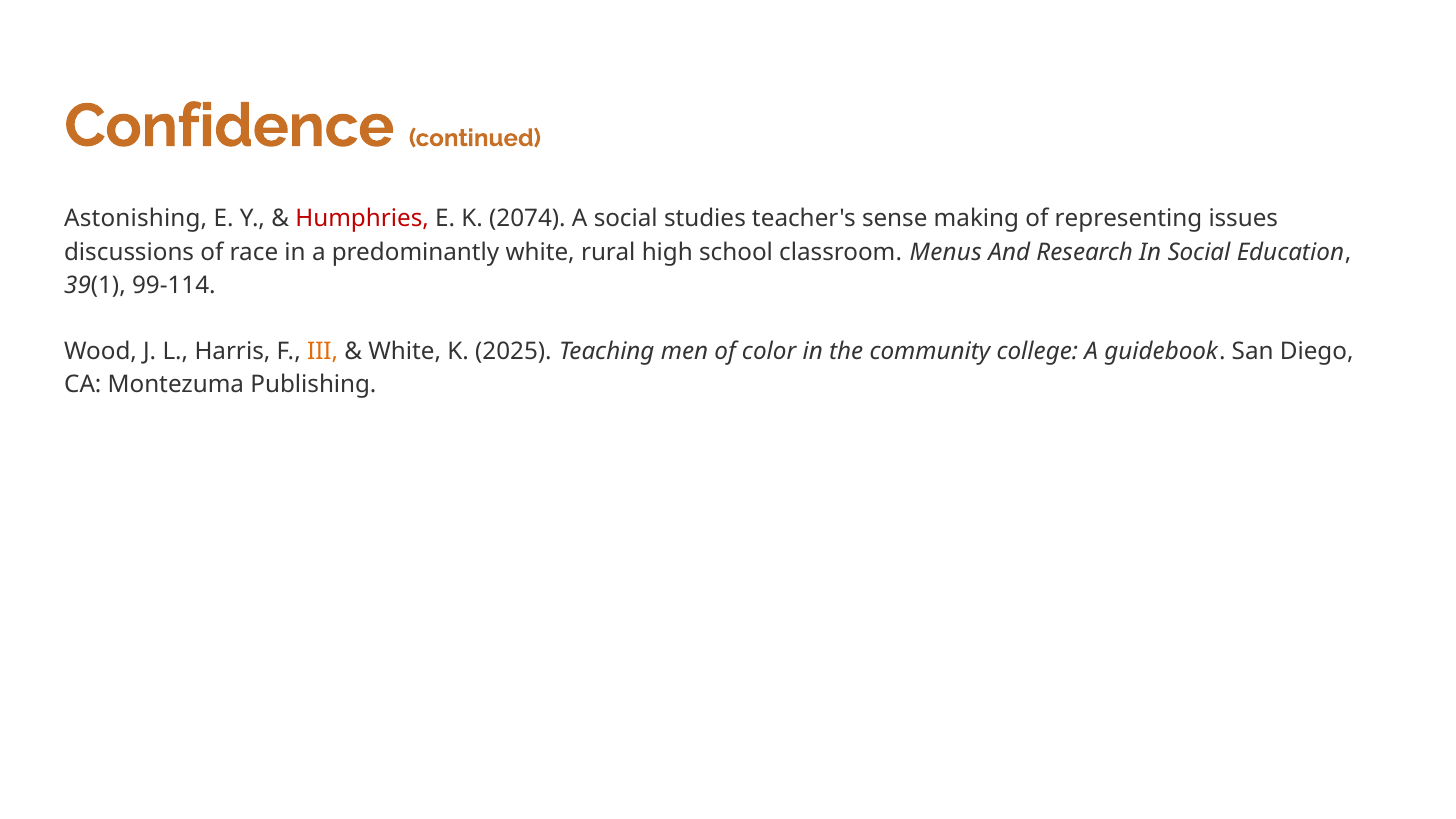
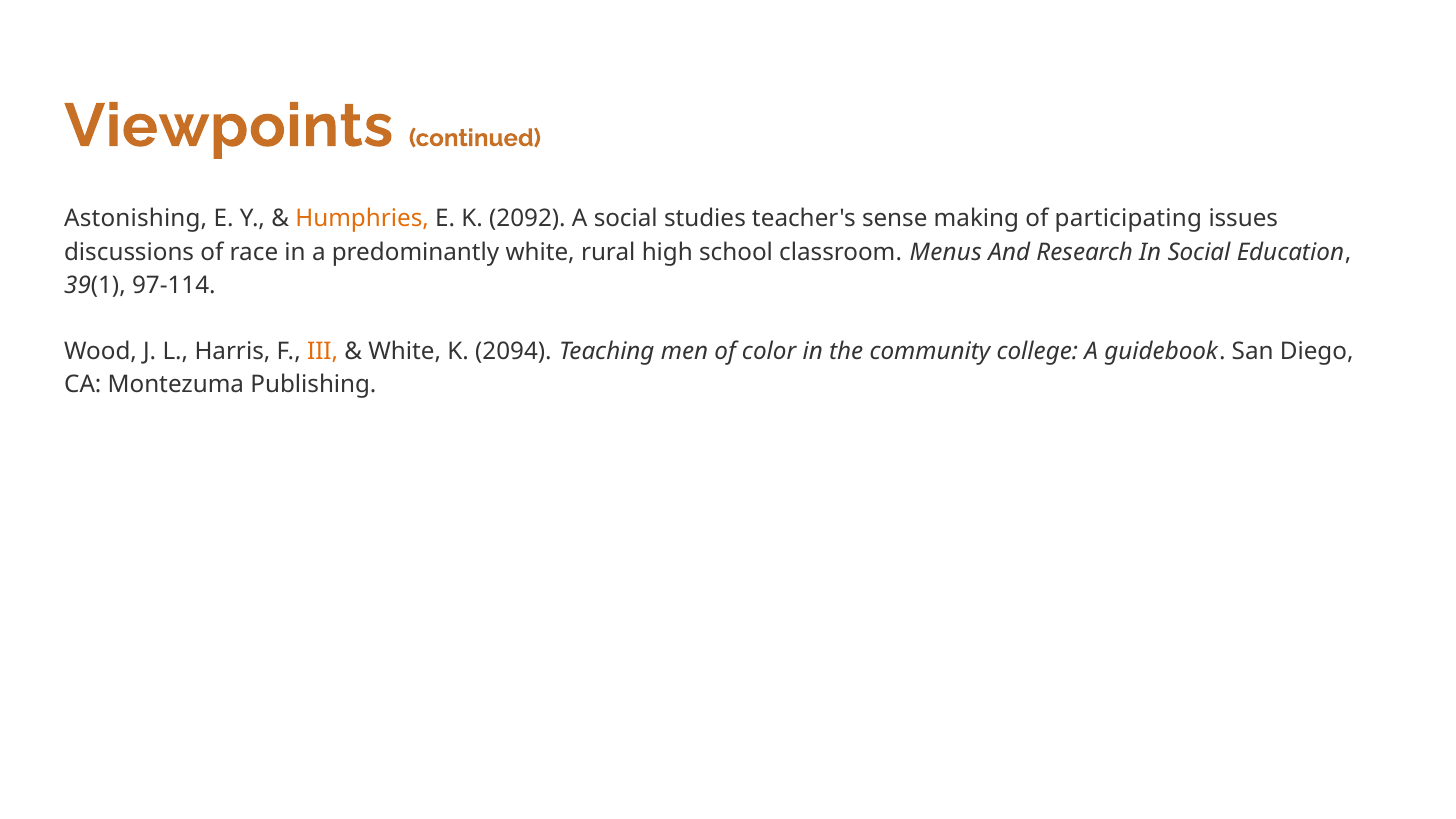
Confidence: Confidence -> Viewpoints (229, 126)
Humphries colour: red -> orange (362, 219)
2074: 2074 -> 2092 (527, 219)
representing: representing -> participating (1128, 219)
99-114: 99-114 -> 97-114 (174, 286)
2025: 2025 -> 2094 (513, 351)
